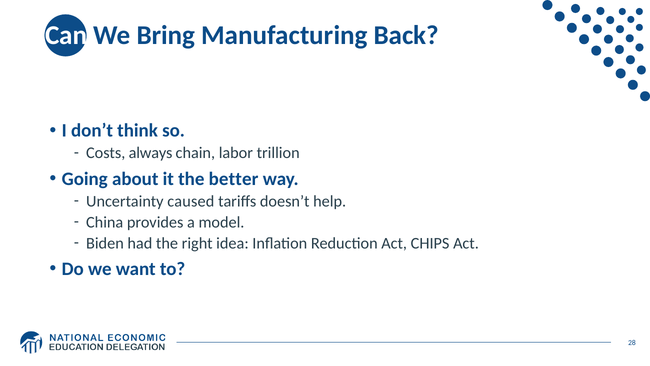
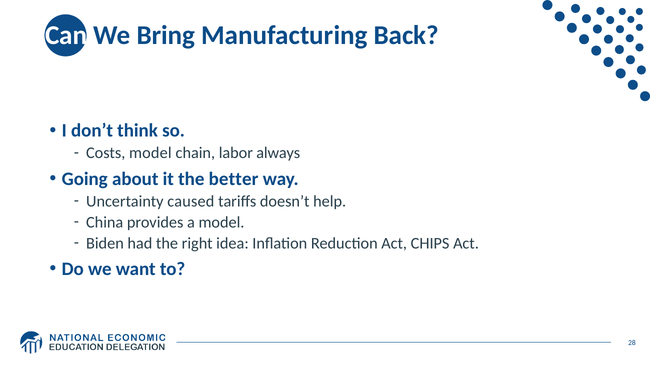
Costs always: always -> model (150, 153)
trillion: trillion -> always (278, 153)
